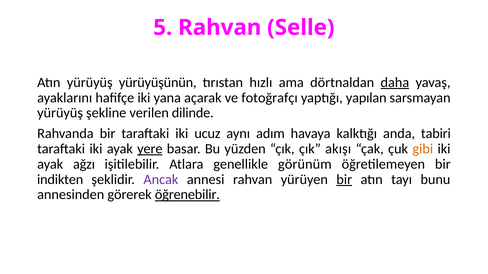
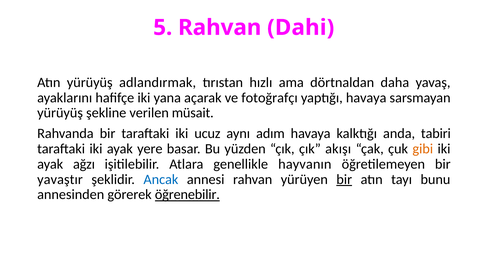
Selle: Selle -> Dahi (301, 28)
yürüyüşünün: yürüyüşünün -> adlandırmak (158, 82)
daha underline: present -> none (395, 82)
yaptığı yapılan: yapılan -> havaya (366, 98)
dilinde: dilinde -> müsait (193, 113)
yere underline: present -> none (150, 149)
görünüm: görünüm -> hayvanın (305, 164)
indikten: indikten -> yavaştır (60, 180)
Ancak colour: purple -> blue (161, 180)
